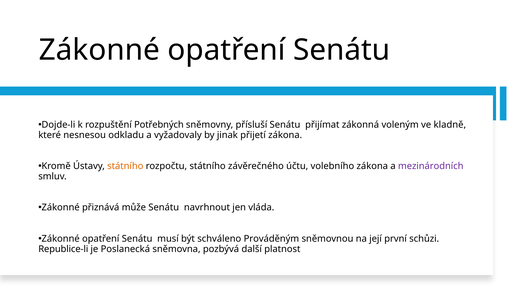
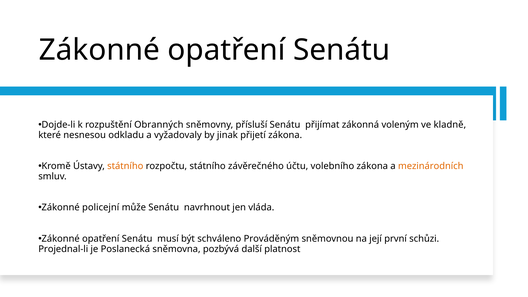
Potřebných: Potřebných -> Obranných (159, 125)
mezinárodních colour: purple -> orange (431, 166)
přiznává: přiznává -> policejní (101, 208)
Republice-li: Republice-li -> Projednal-li (63, 249)
